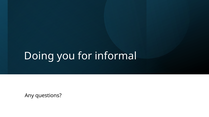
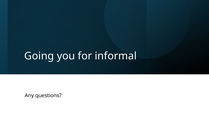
Doing: Doing -> Going (39, 56)
